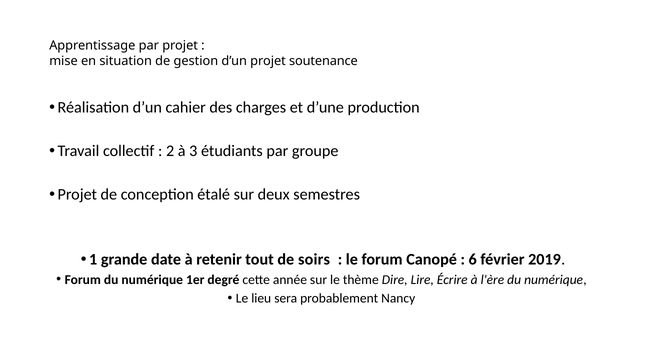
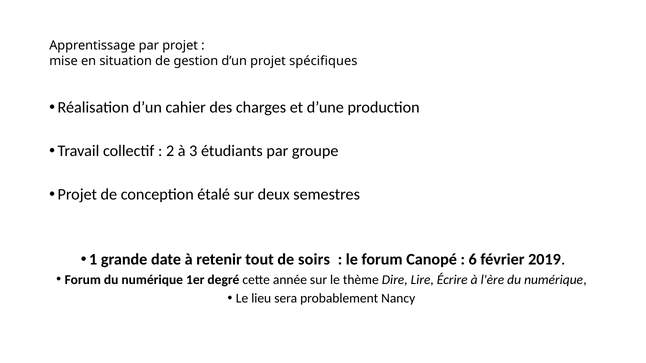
soutenance: soutenance -> spécifiques (323, 61)
